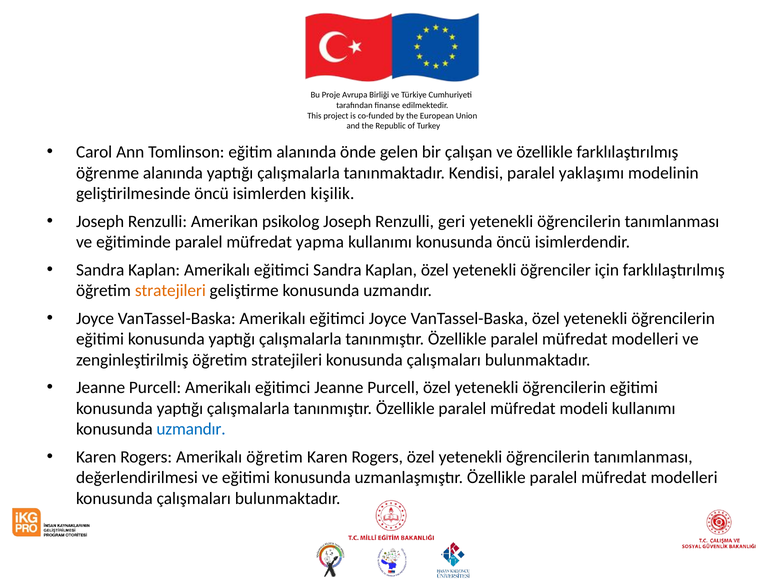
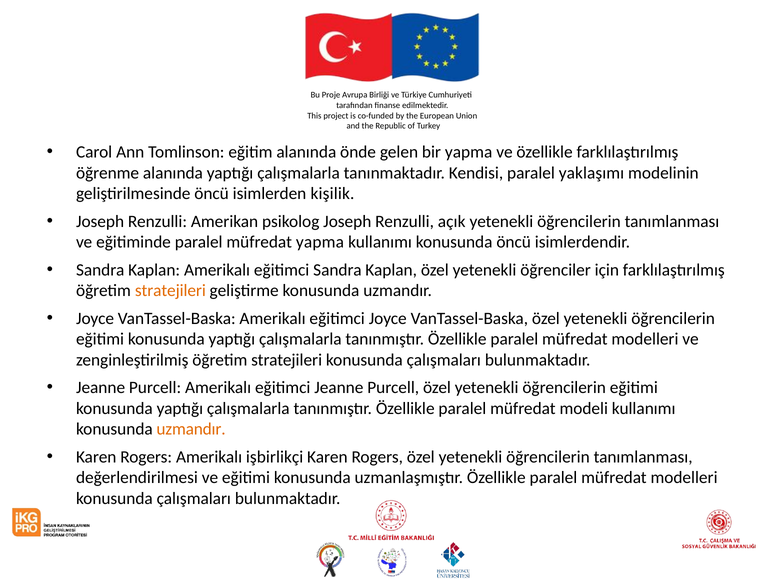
bir çalışan: çalışan -> yapma (469, 152)
geri: geri -> açık (452, 221)
uzmandır colour: blue -> orange (191, 429)
Amerikalı öğretim: öğretim -> işbirlikçi (275, 457)
